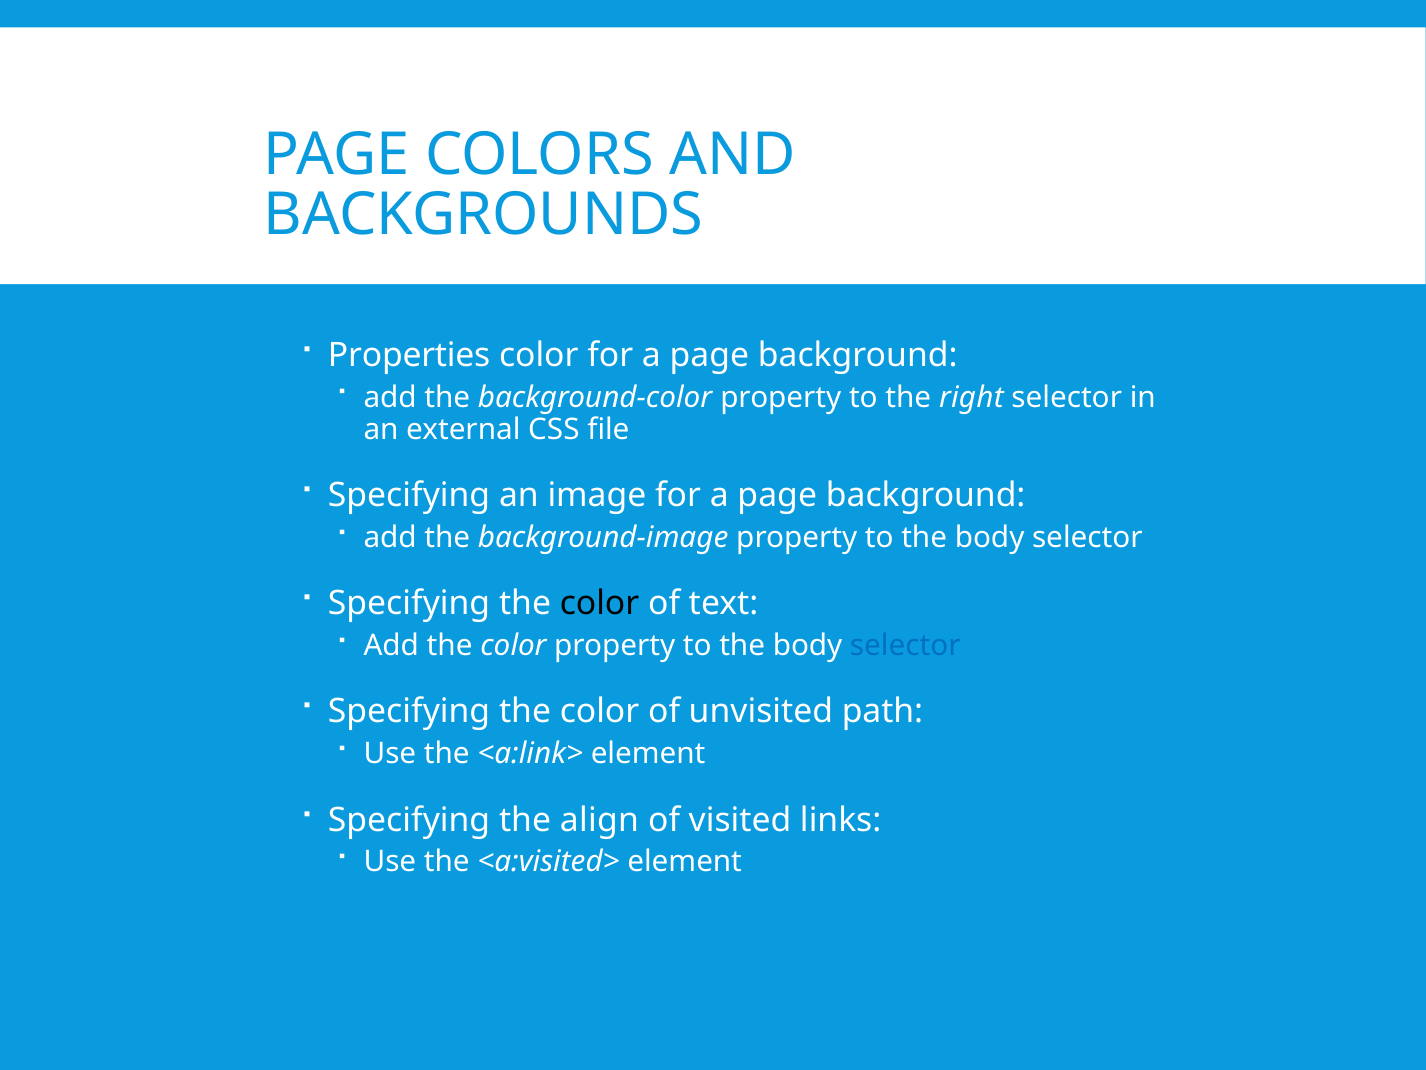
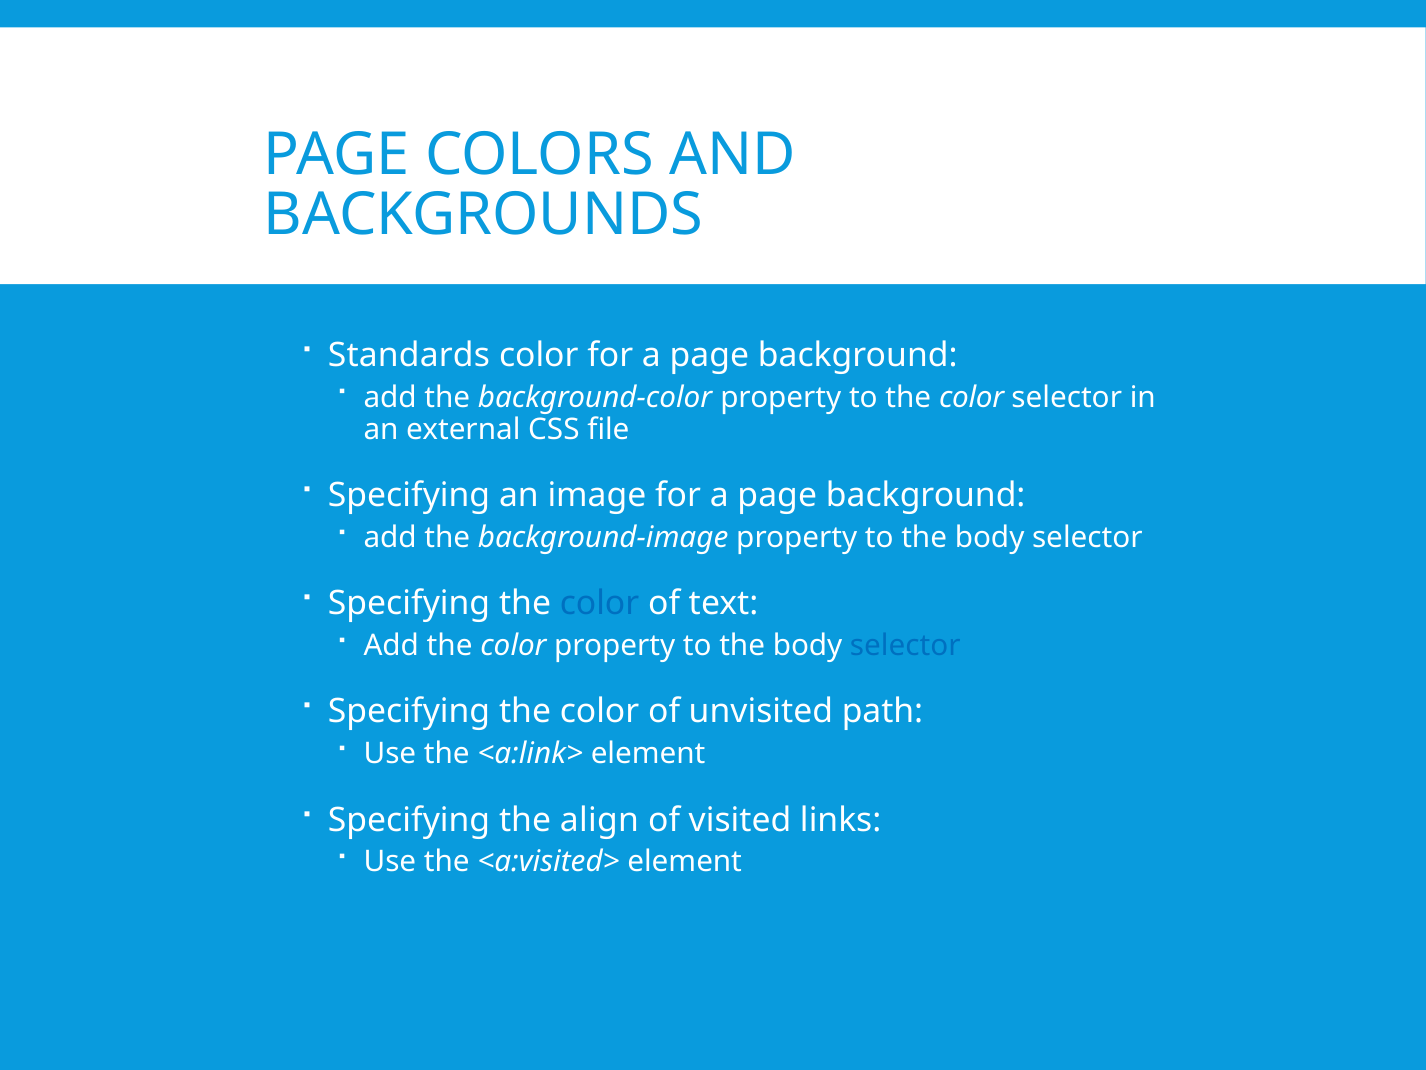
Properties: Properties -> Standards (409, 355)
to the right: right -> color (972, 397)
color colour: black -> blue (600, 603)
